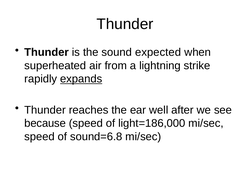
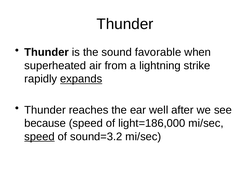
expected: expected -> favorable (158, 52)
speed underline: none -> present (40, 137)
sound=6.8: sound=6.8 -> sound=3.2 (96, 137)
